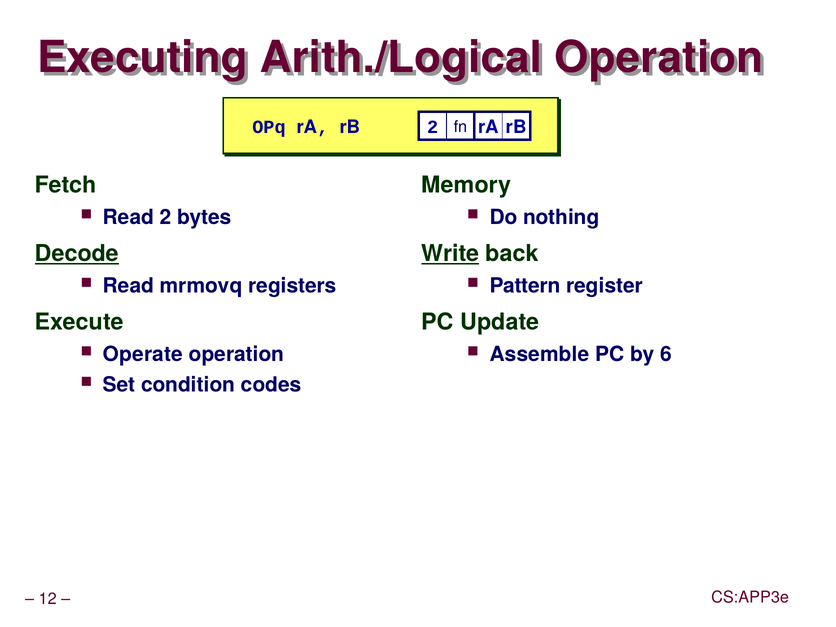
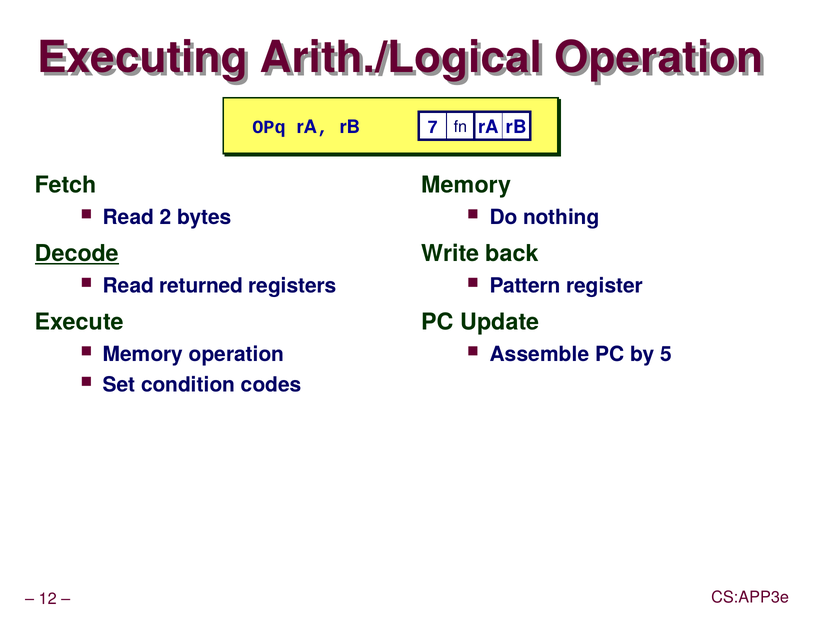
rB 2: 2 -> 7 (433, 127)
Write underline: present -> none (450, 254)
mrmovq: mrmovq -> returned (201, 286)
Operate: Operate -> Memory (143, 354)
6: 6 -> 5 (666, 354)
